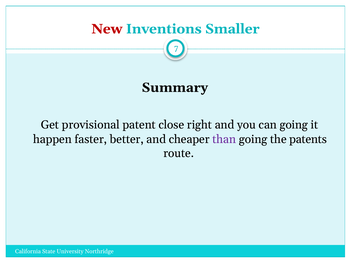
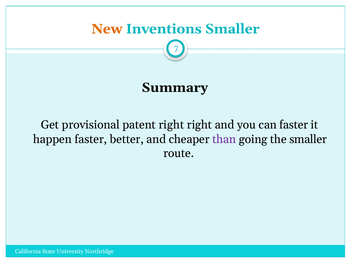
New colour: red -> orange (107, 29)
patent close: close -> right (171, 125)
can going: going -> faster (294, 125)
the patents: patents -> smaller (308, 139)
